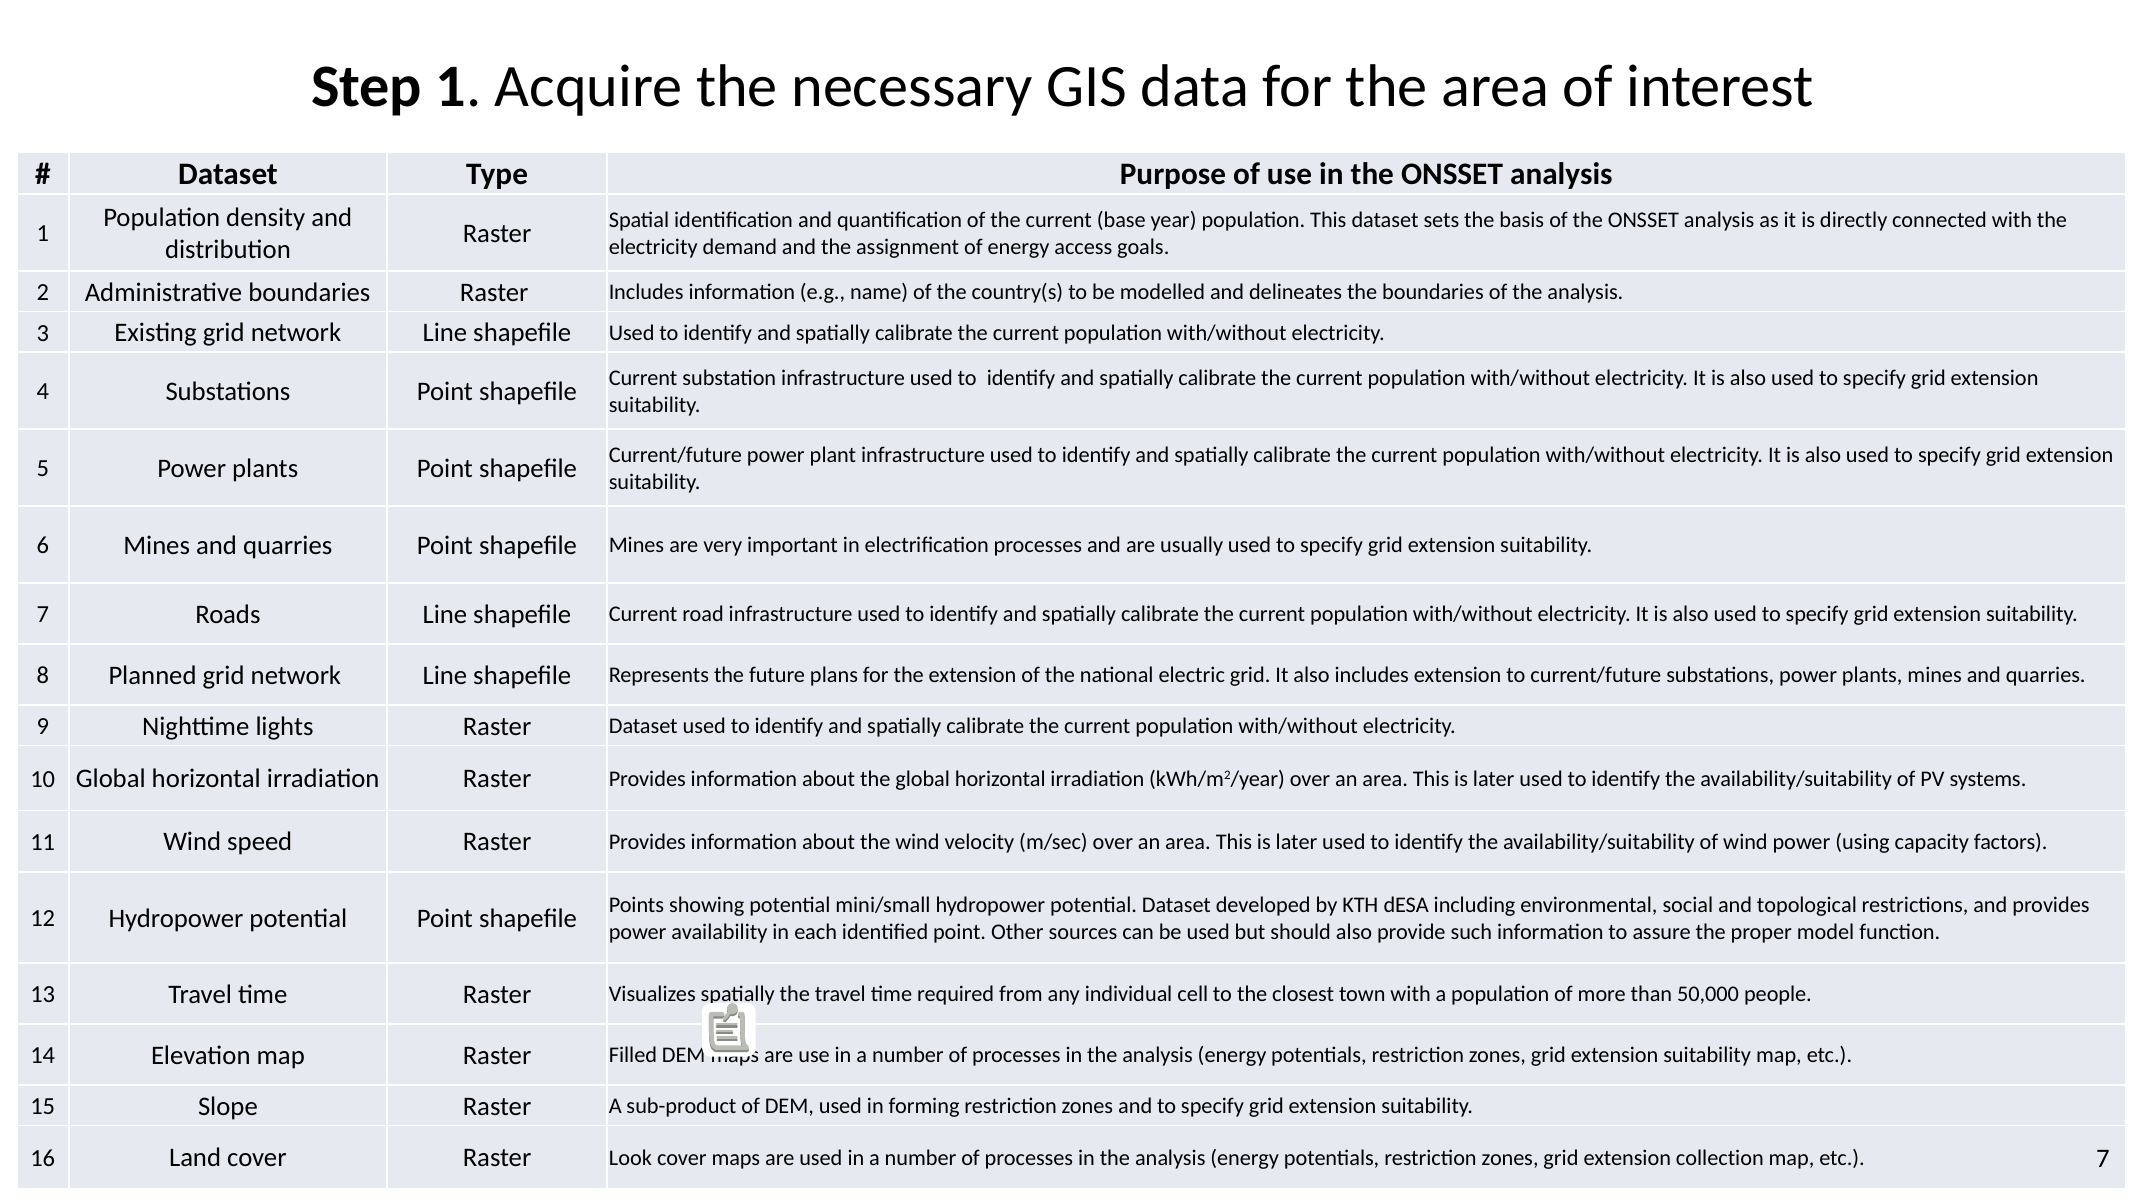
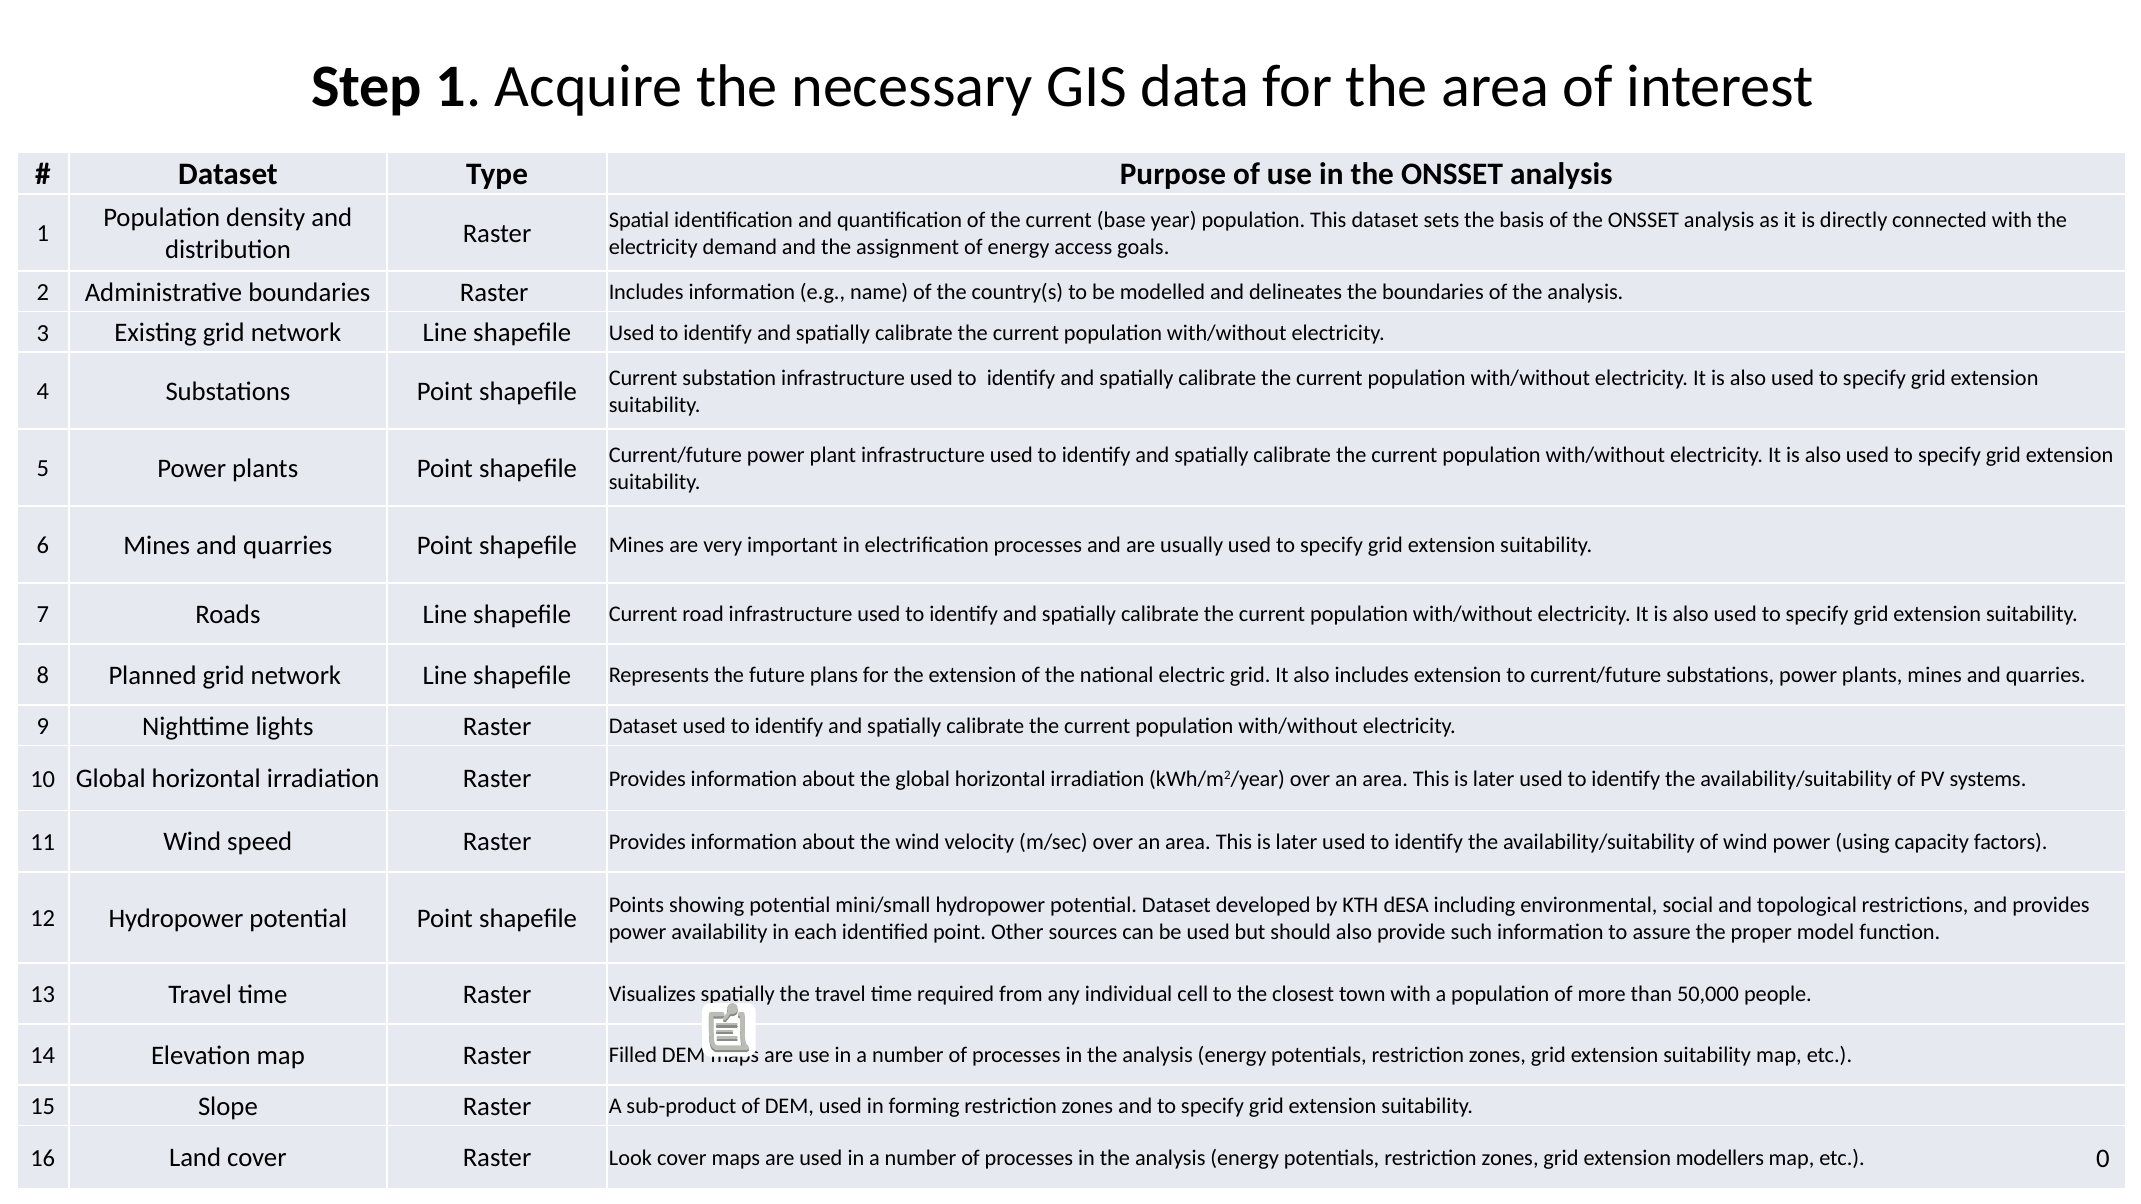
collection: collection -> modellers (1720, 1158)
etc 7: 7 -> 0 (2103, 1159)
